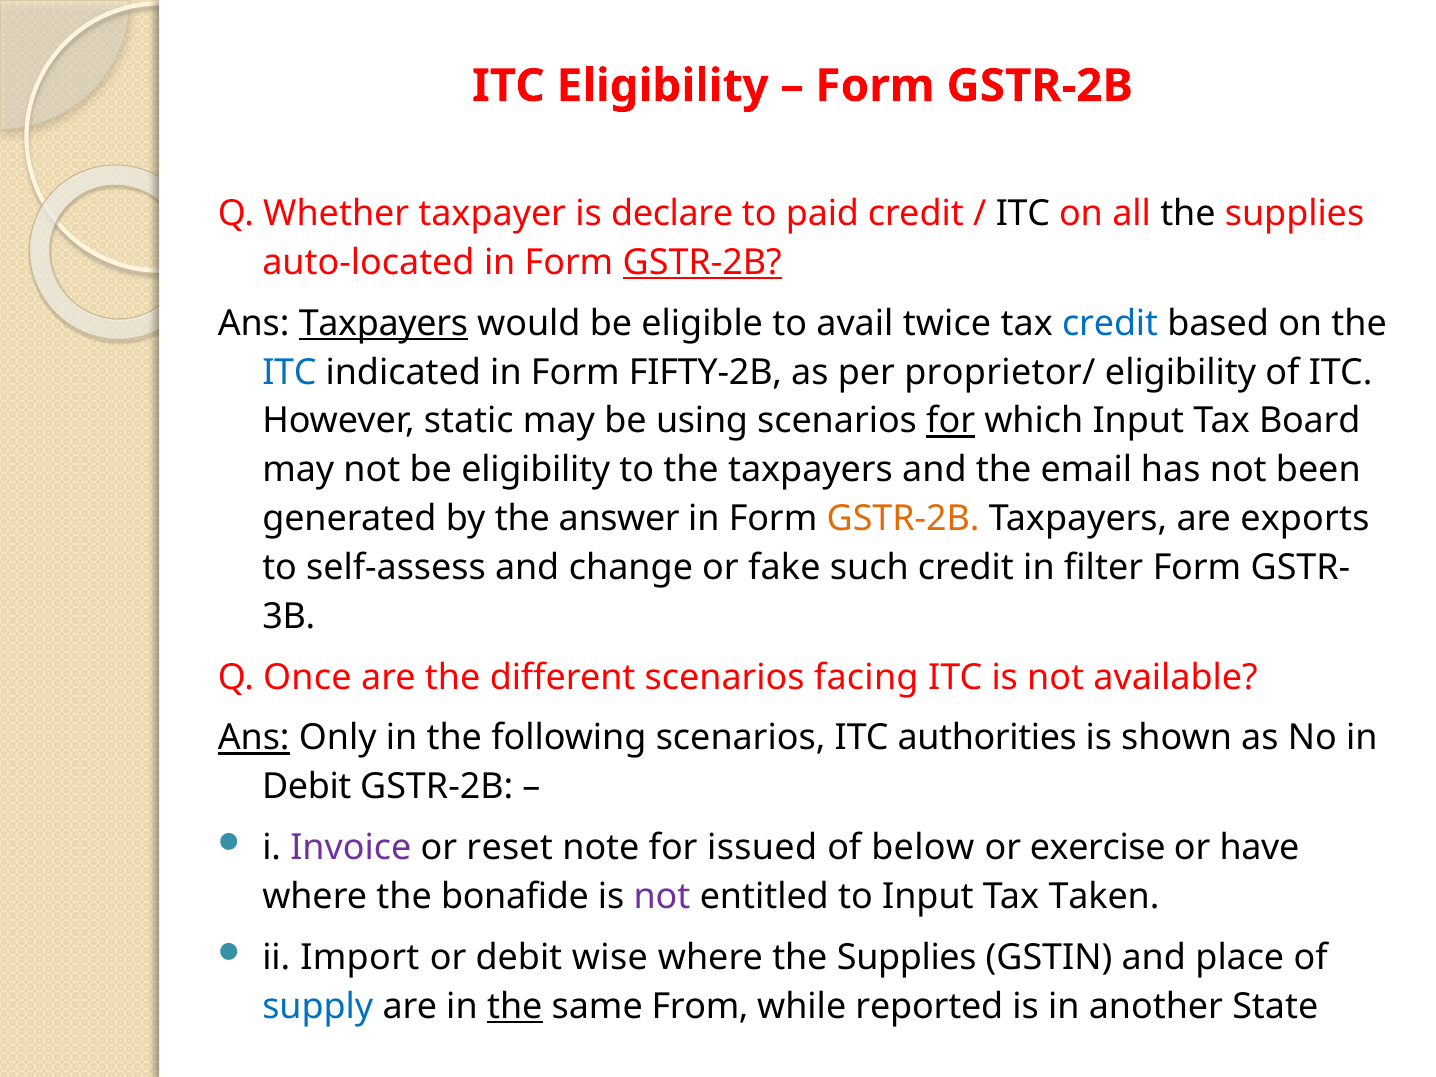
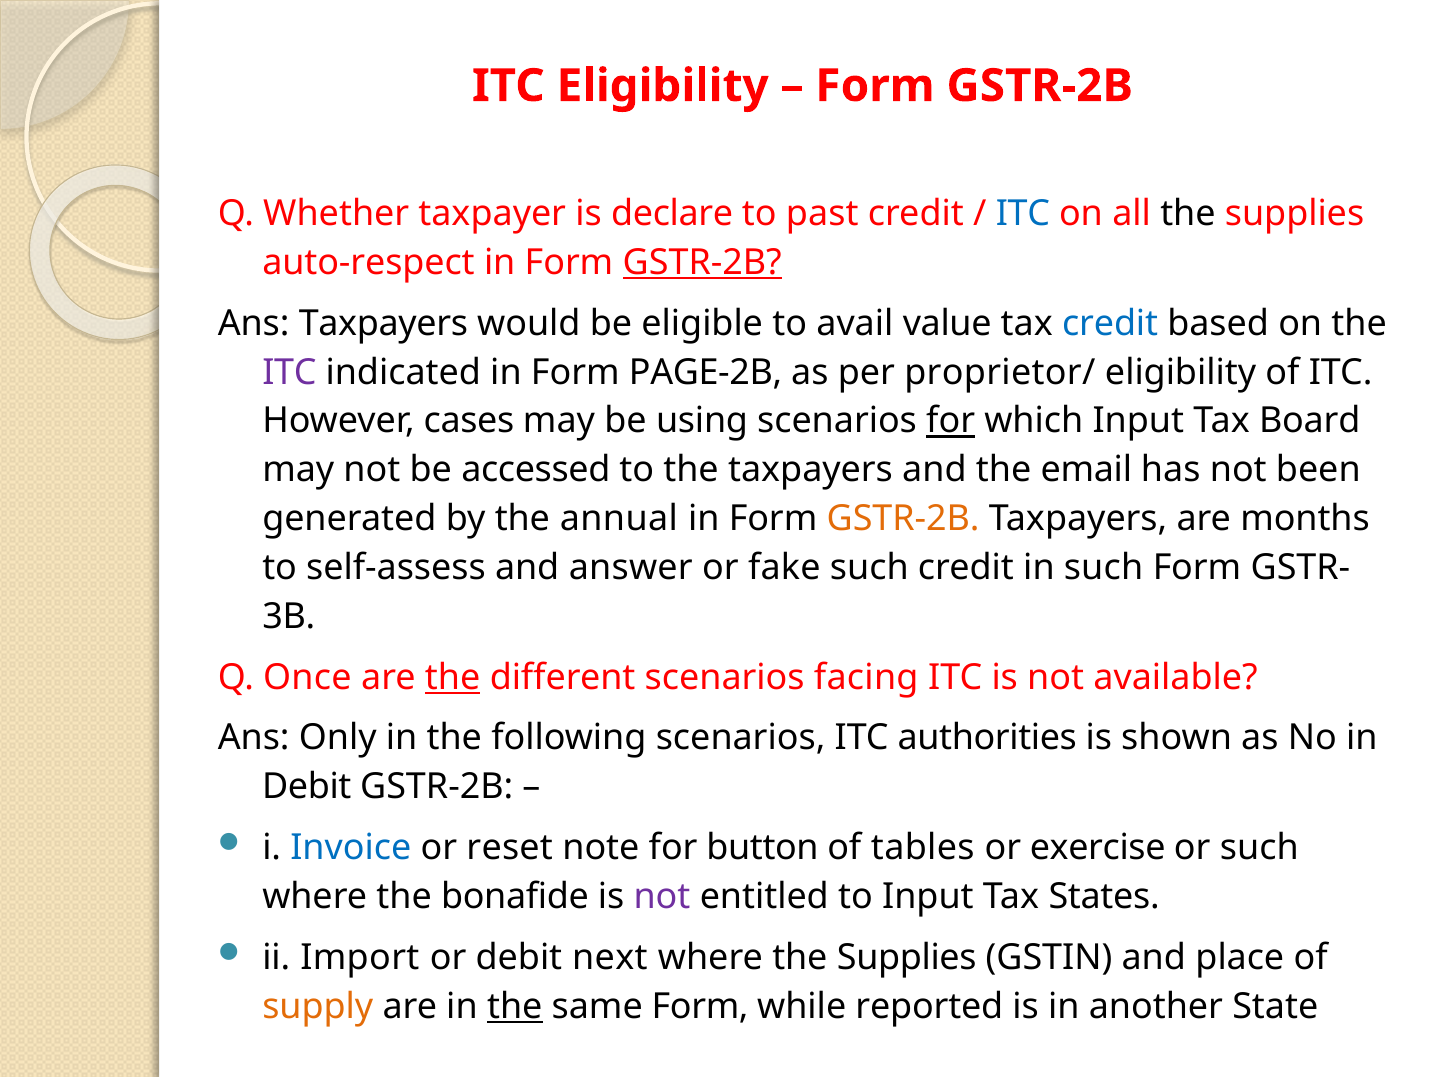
paid: paid -> past (822, 214)
ITC colour: black -> blue (1023, 214)
auto-located: auto-located -> auto-respect (368, 263)
Taxpayers underline: present -> none (383, 323)
twice: twice -> value (947, 323)
ITC colour: blue -> purple (289, 372)
FIFTY-2B: FIFTY-2B -> PAGE-2B (706, 372)
static: static -> cases (469, 421)
be eligibility: eligibility -> accessed (536, 470)
answer: answer -> annual (619, 519)
exports: exports -> months (1305, 519)
change: change -> answer (631, 568)
in filter: filter -> such (1104, 568)
the underline: none -> present (453, 677)
Ans underline: present -> none (254, 738)
Invoice colour: purple -> blue (351, 848)
issued: issued -> button (763, 848)
below: below -> tables (923, 848)
or have: have -> such (1259, 848)
Taken: Taken -> States (1104, 897)
wise: wise -> next (610, 957)
supply colour: blue -> orange (318, 1006)
same From: From -> Form (700, 1006)
